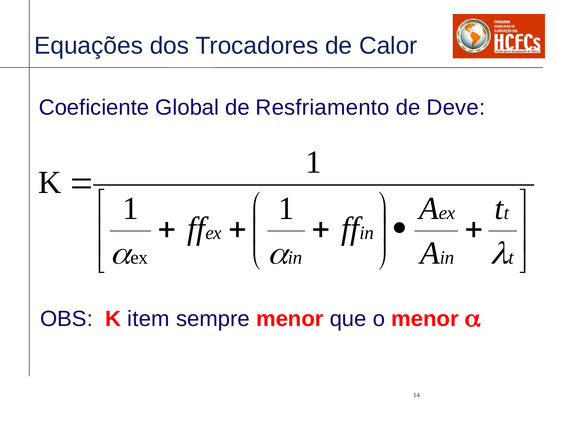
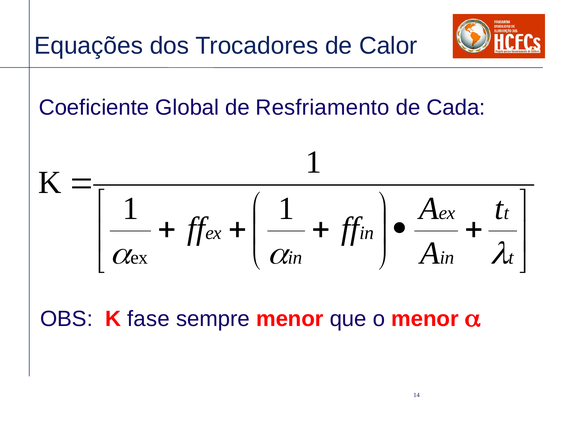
Deve: Deve -> Cada (456, 108)
item: item -> fase (149, 320)
